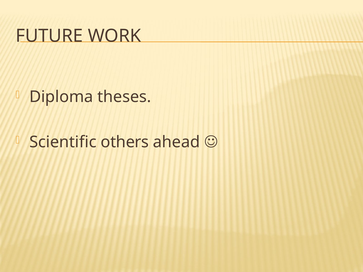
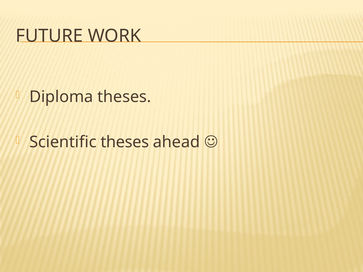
Scientific others: others -> theses (125, 142)
